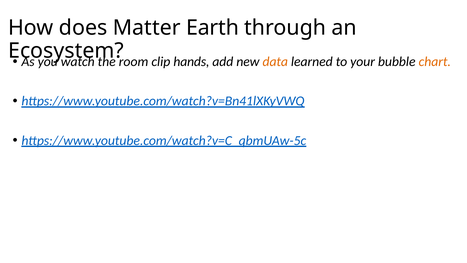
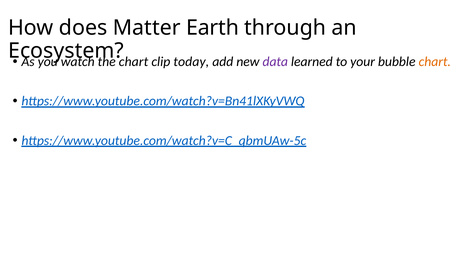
room: room -> chart (134, 62)
hands: hands -> today (191, 62)
data colour: orange -> purple (275, 62)
